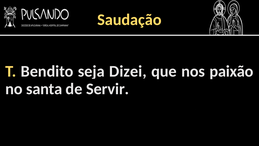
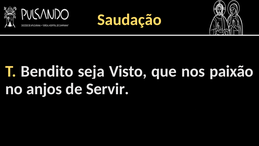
Dizei: Dizei -> Visto (128, 71)
santa: santa -> anjos (44, 89)
